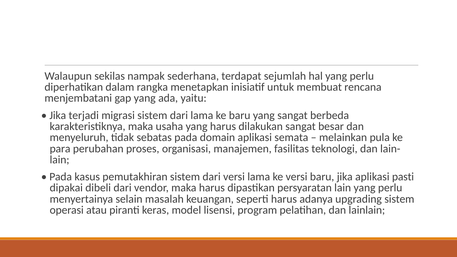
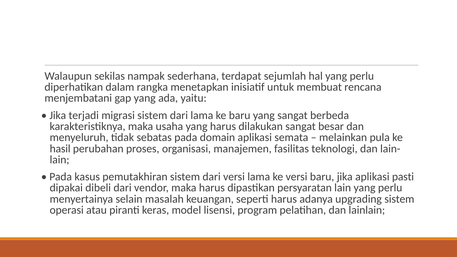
para: para -> hasil (60, 149)
